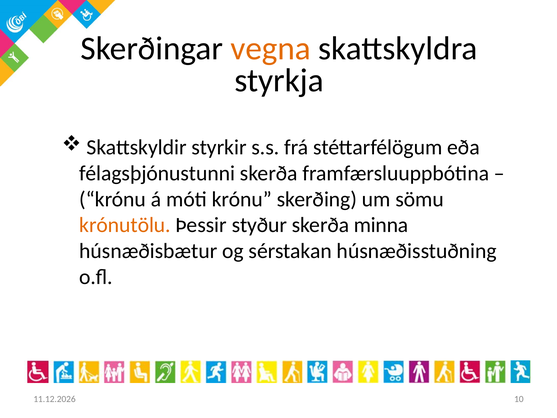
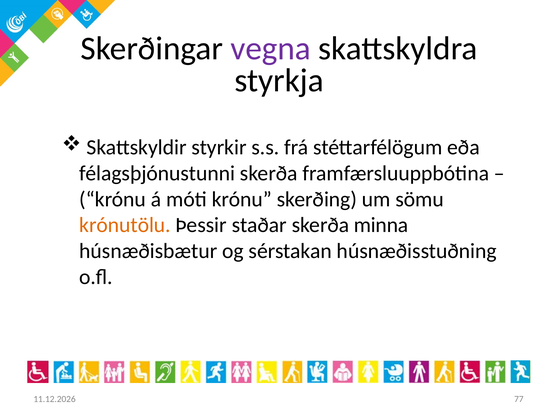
vegna colour: orange -> purple (271, 48)
styður: styður -> staðar (259, 225)
10: 10 -> 77 (519, 399)
